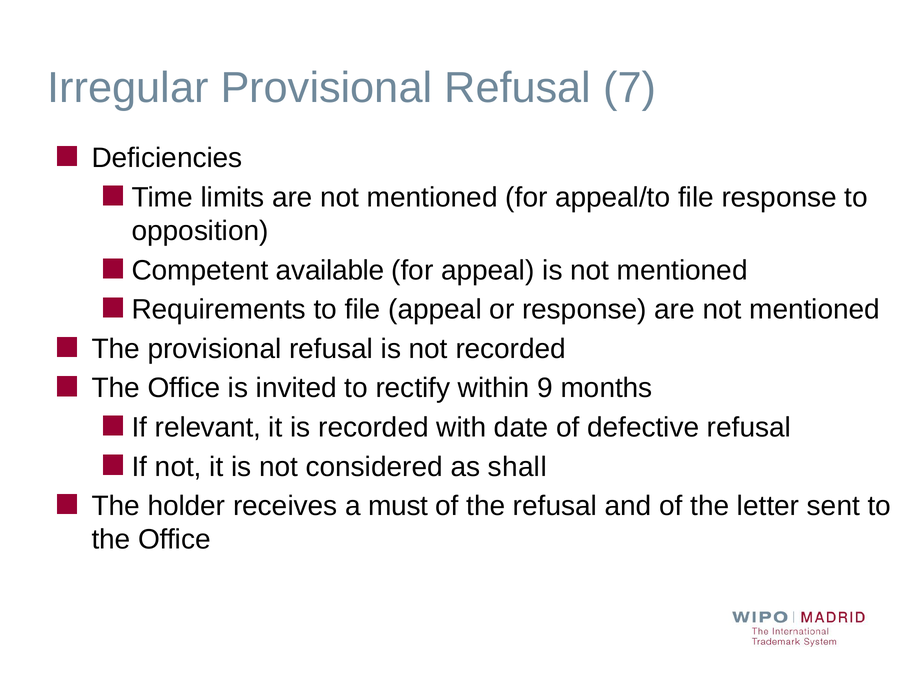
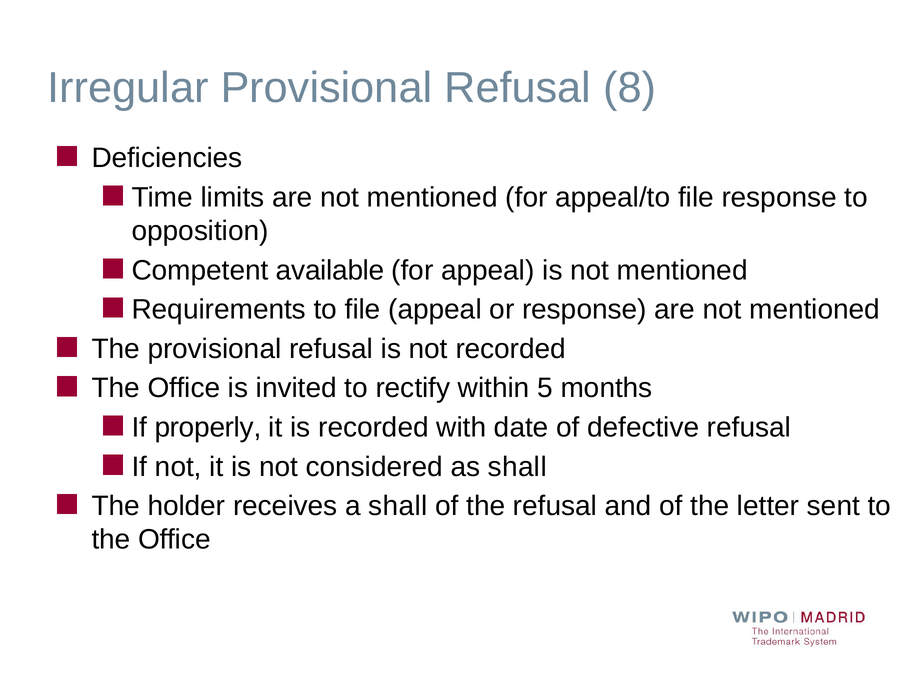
7: 7 -> 8 (630, 88)
9: 9 -> 5 (545, 388)
relevant: relevant -> properly (208, 428)
a must: must -> shall (398, 506)
